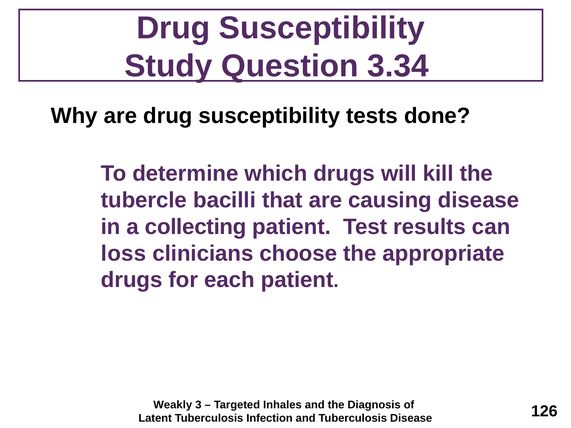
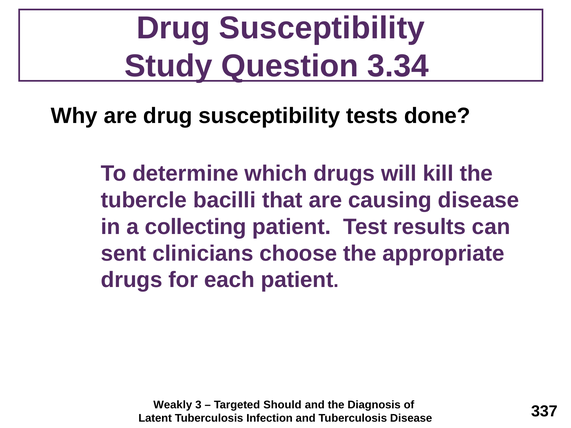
loss: loss -> sent (124, 254)
Inhales: Inhales -> Should (282, 405)
126: 126 -> 337 (544, 411)
